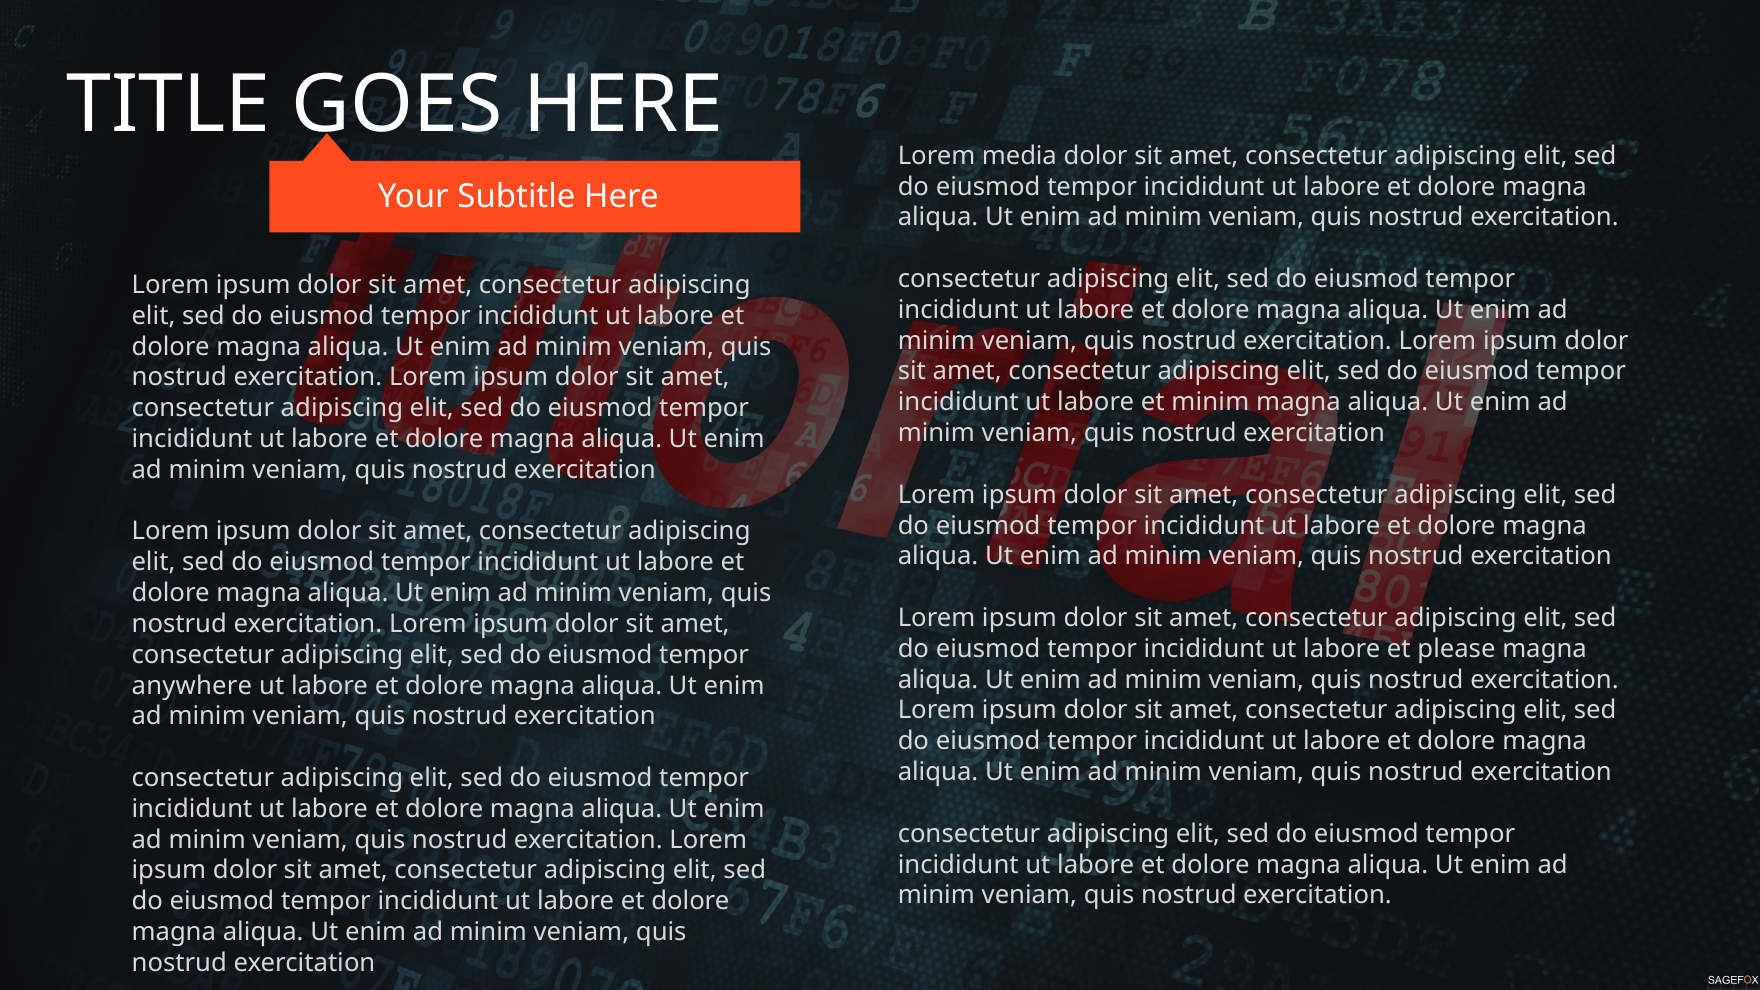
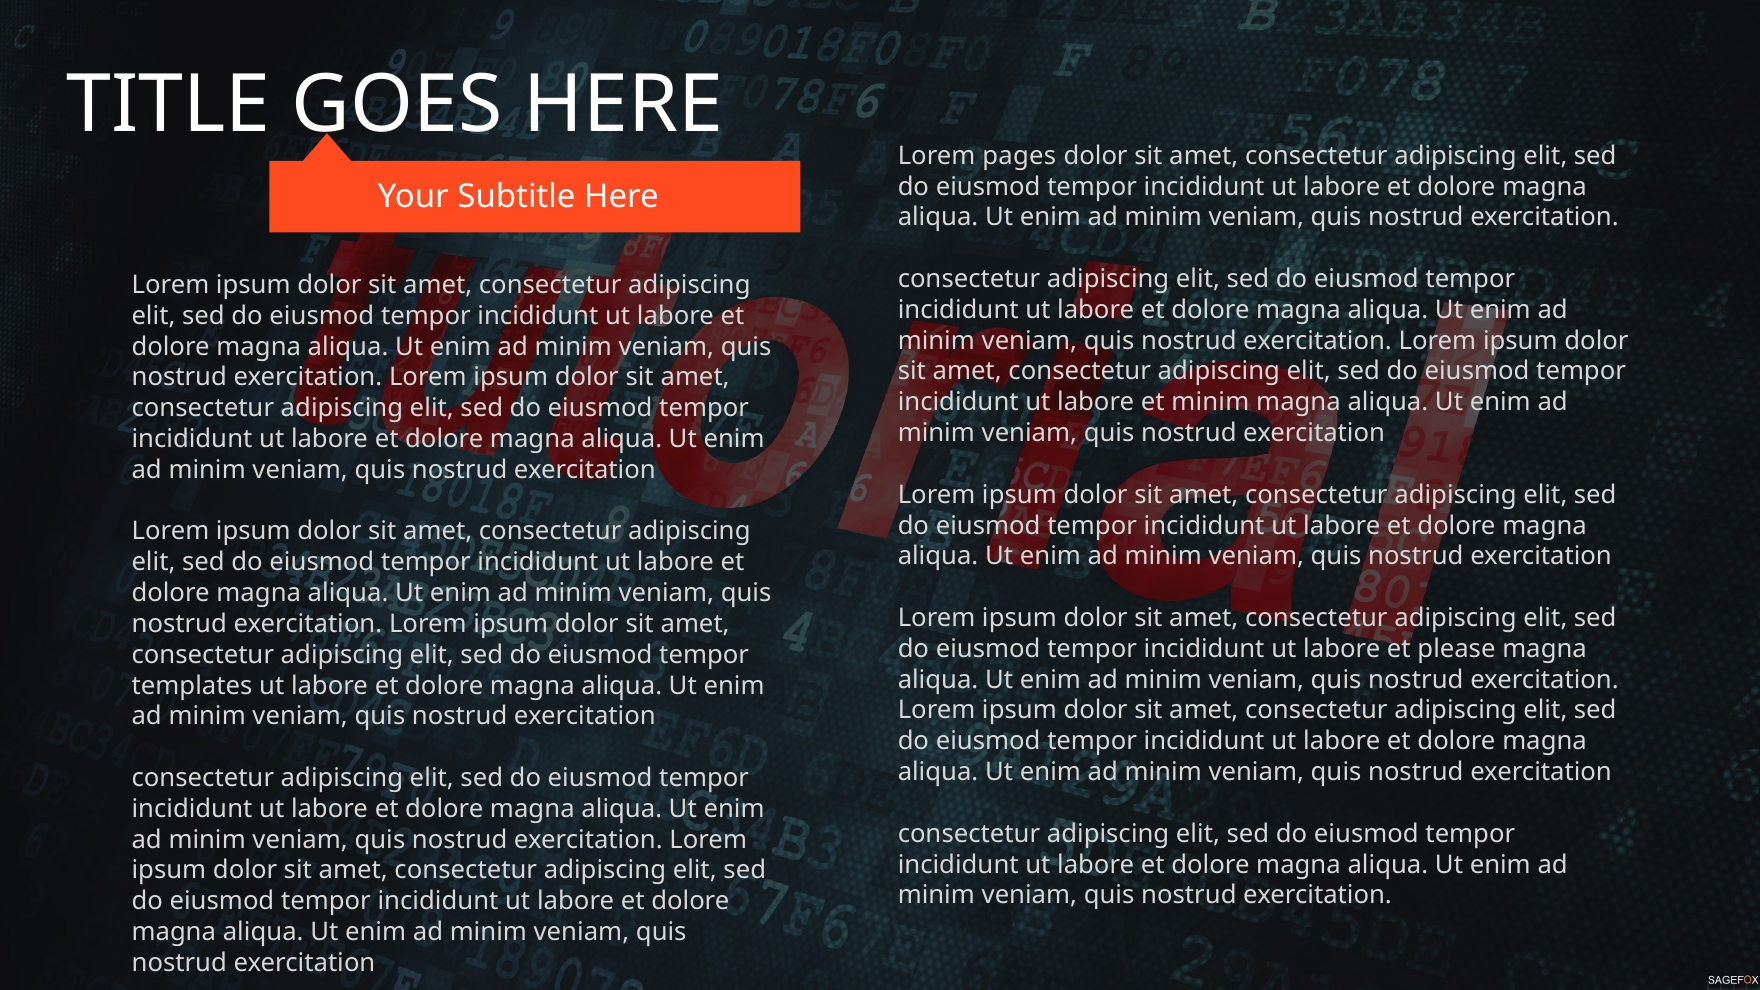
media: media -> pages (1019, 156)
anywhere: anywhere -> templates (192, 686)
